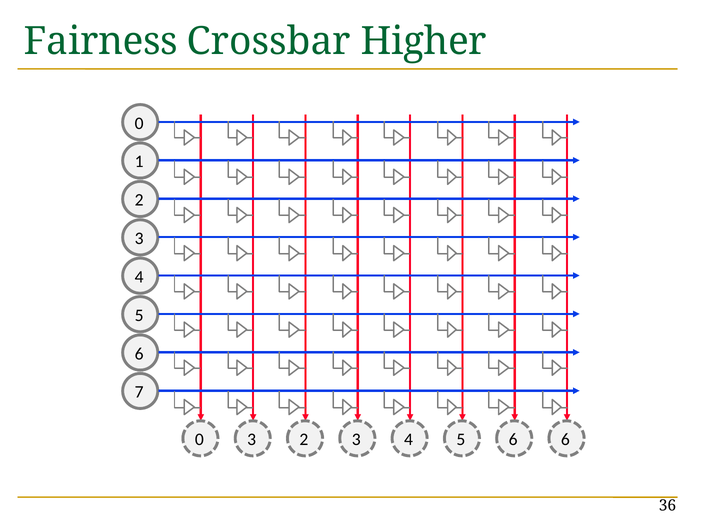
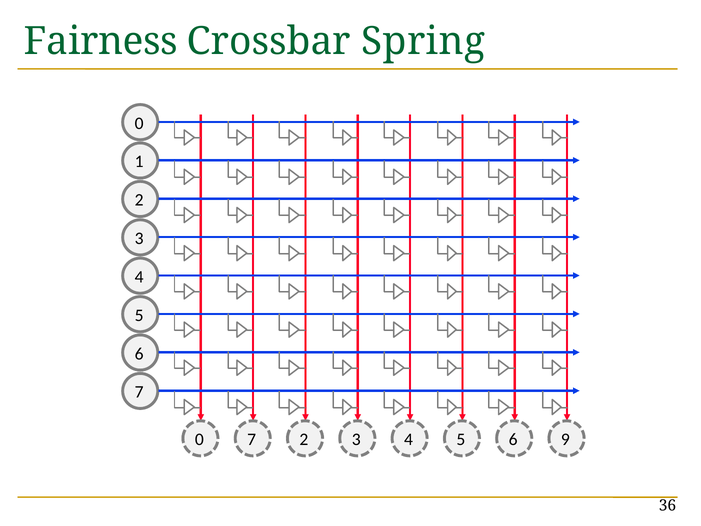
Higher: Higher -> Spring (423, 41)
0 3: 3 -> 7 (252, 439)
6 6: 6 -> 9 (565, 439)
